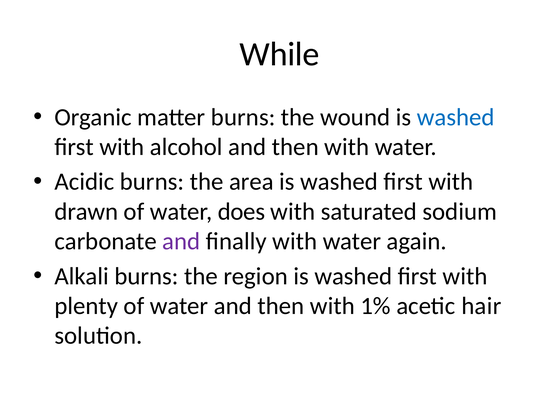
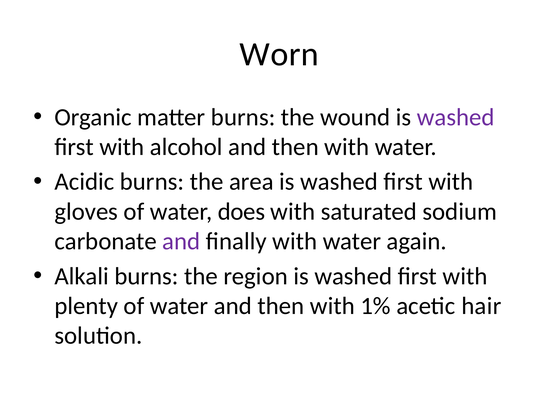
While: While -> Worn (279, 54)
washed colour: blue -> purple (456, 117)
drawn: drawn -> gloves (86, 212)
